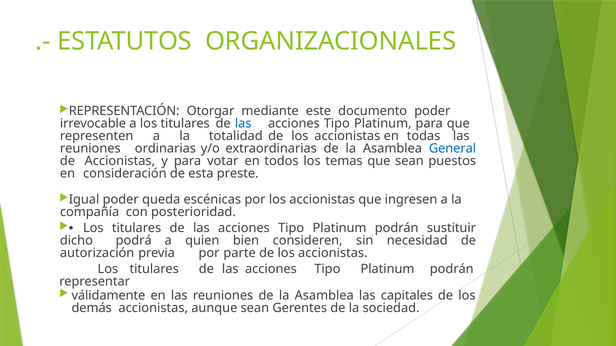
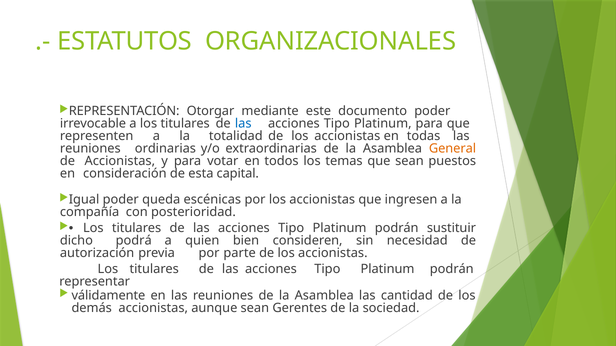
General colour: blue -> orange (453, 149)
preste: preste -> capital (238, 174)
capitales: capitales -> cantidad (407, 296)
